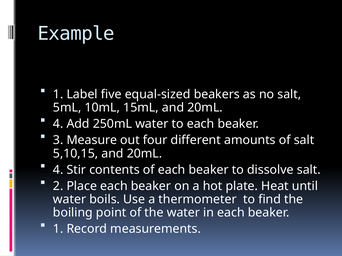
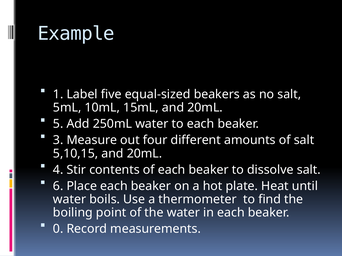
4: 4 -> 5 (58, 124)
2: 2 -> 6 (58, 186)
1: 1 -> 0 (58, 229)
